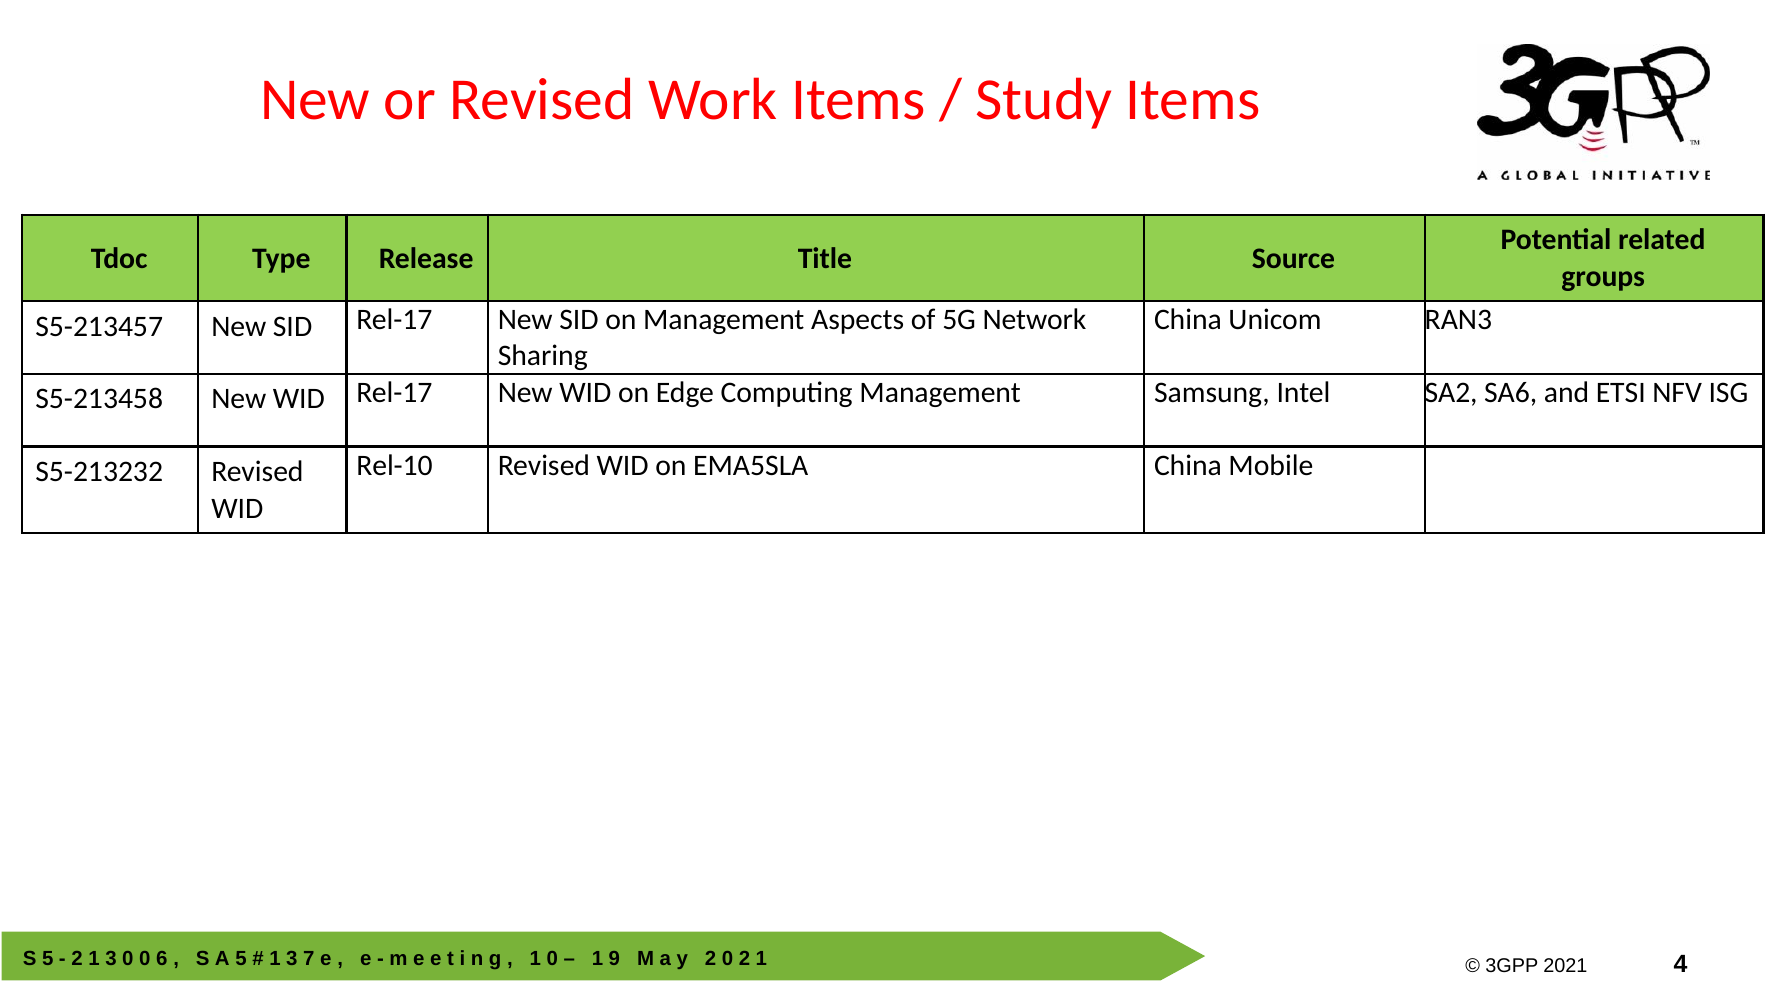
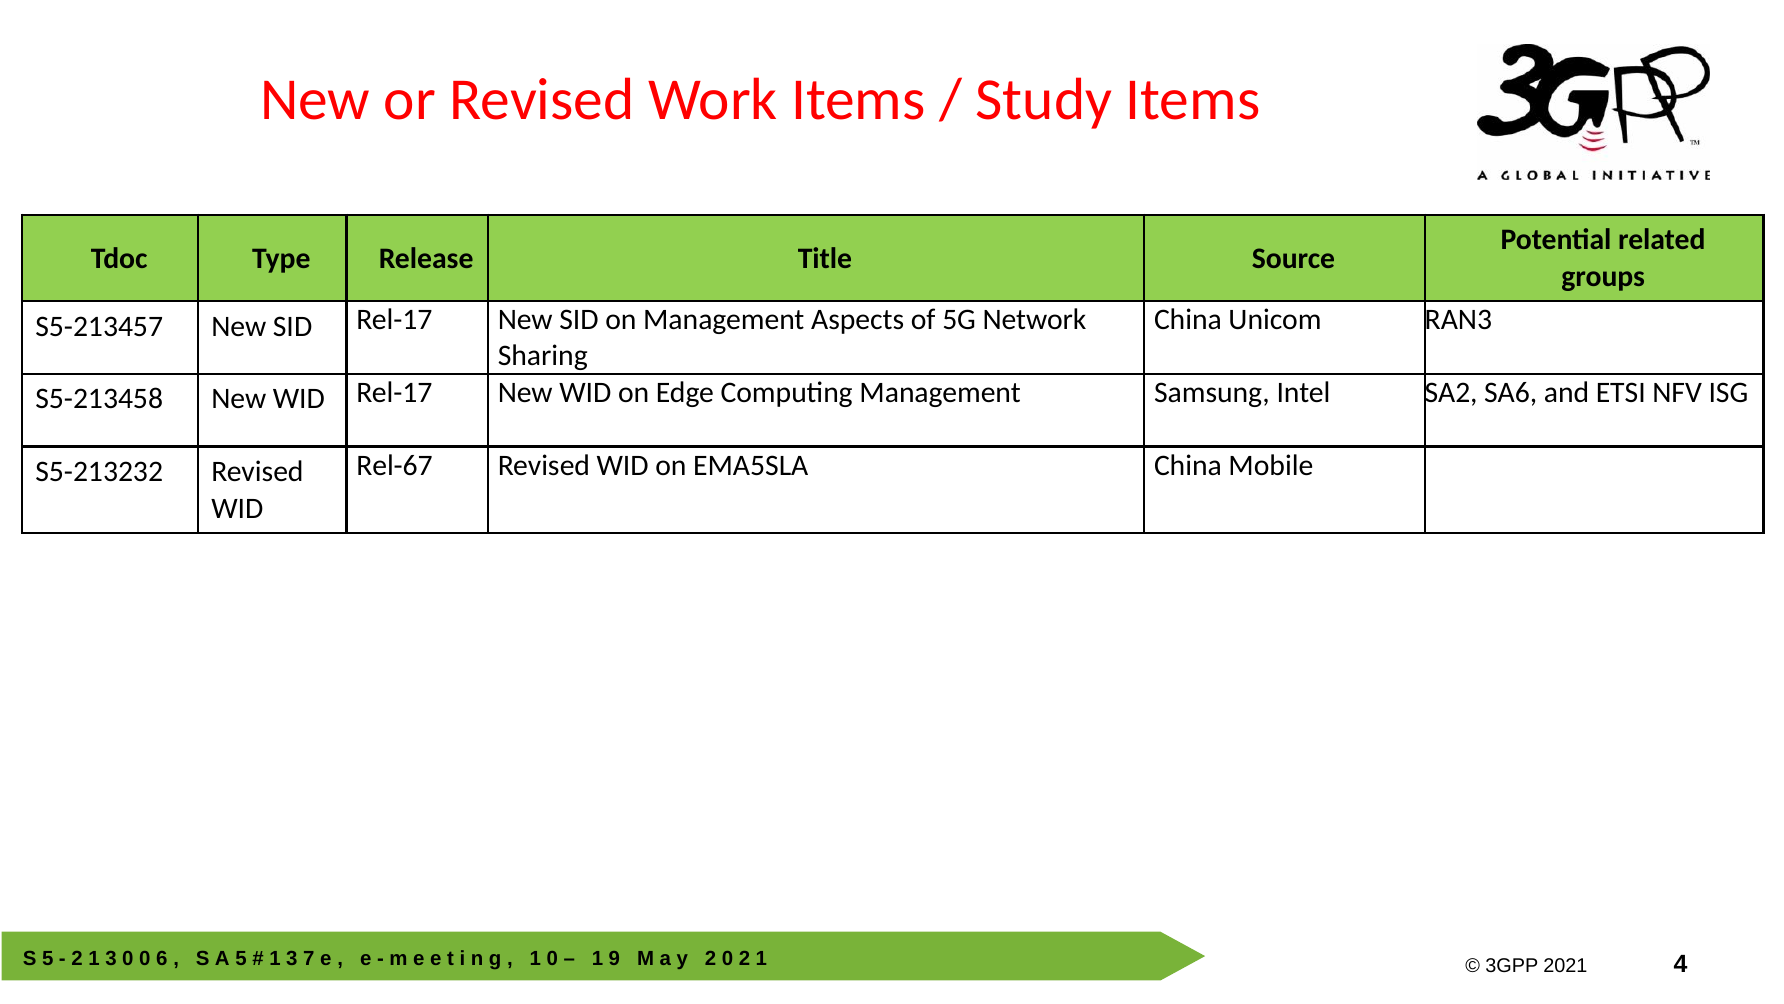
Rel-10: Rel-10 -> Rel-67 (394, 465)
